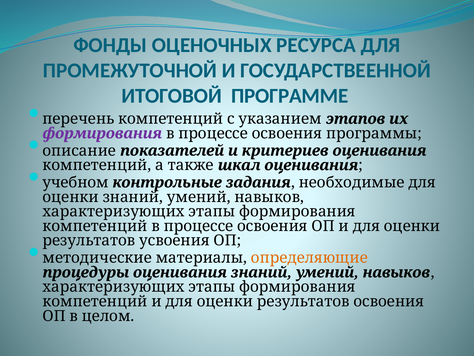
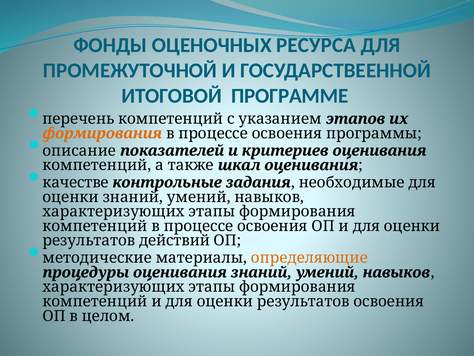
формирования colour: purple -> orange (102, 133)
учебном: учебном -> качестве (76, 182)
усвоения: усвоения -> действий (175, 240)
